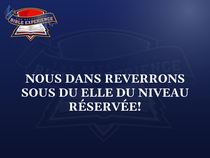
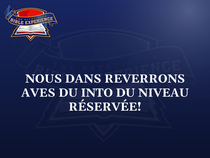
SOUS: SOUS -> AVES (38, 92)
ELLE: ELLE -> INTO (97, 92)
